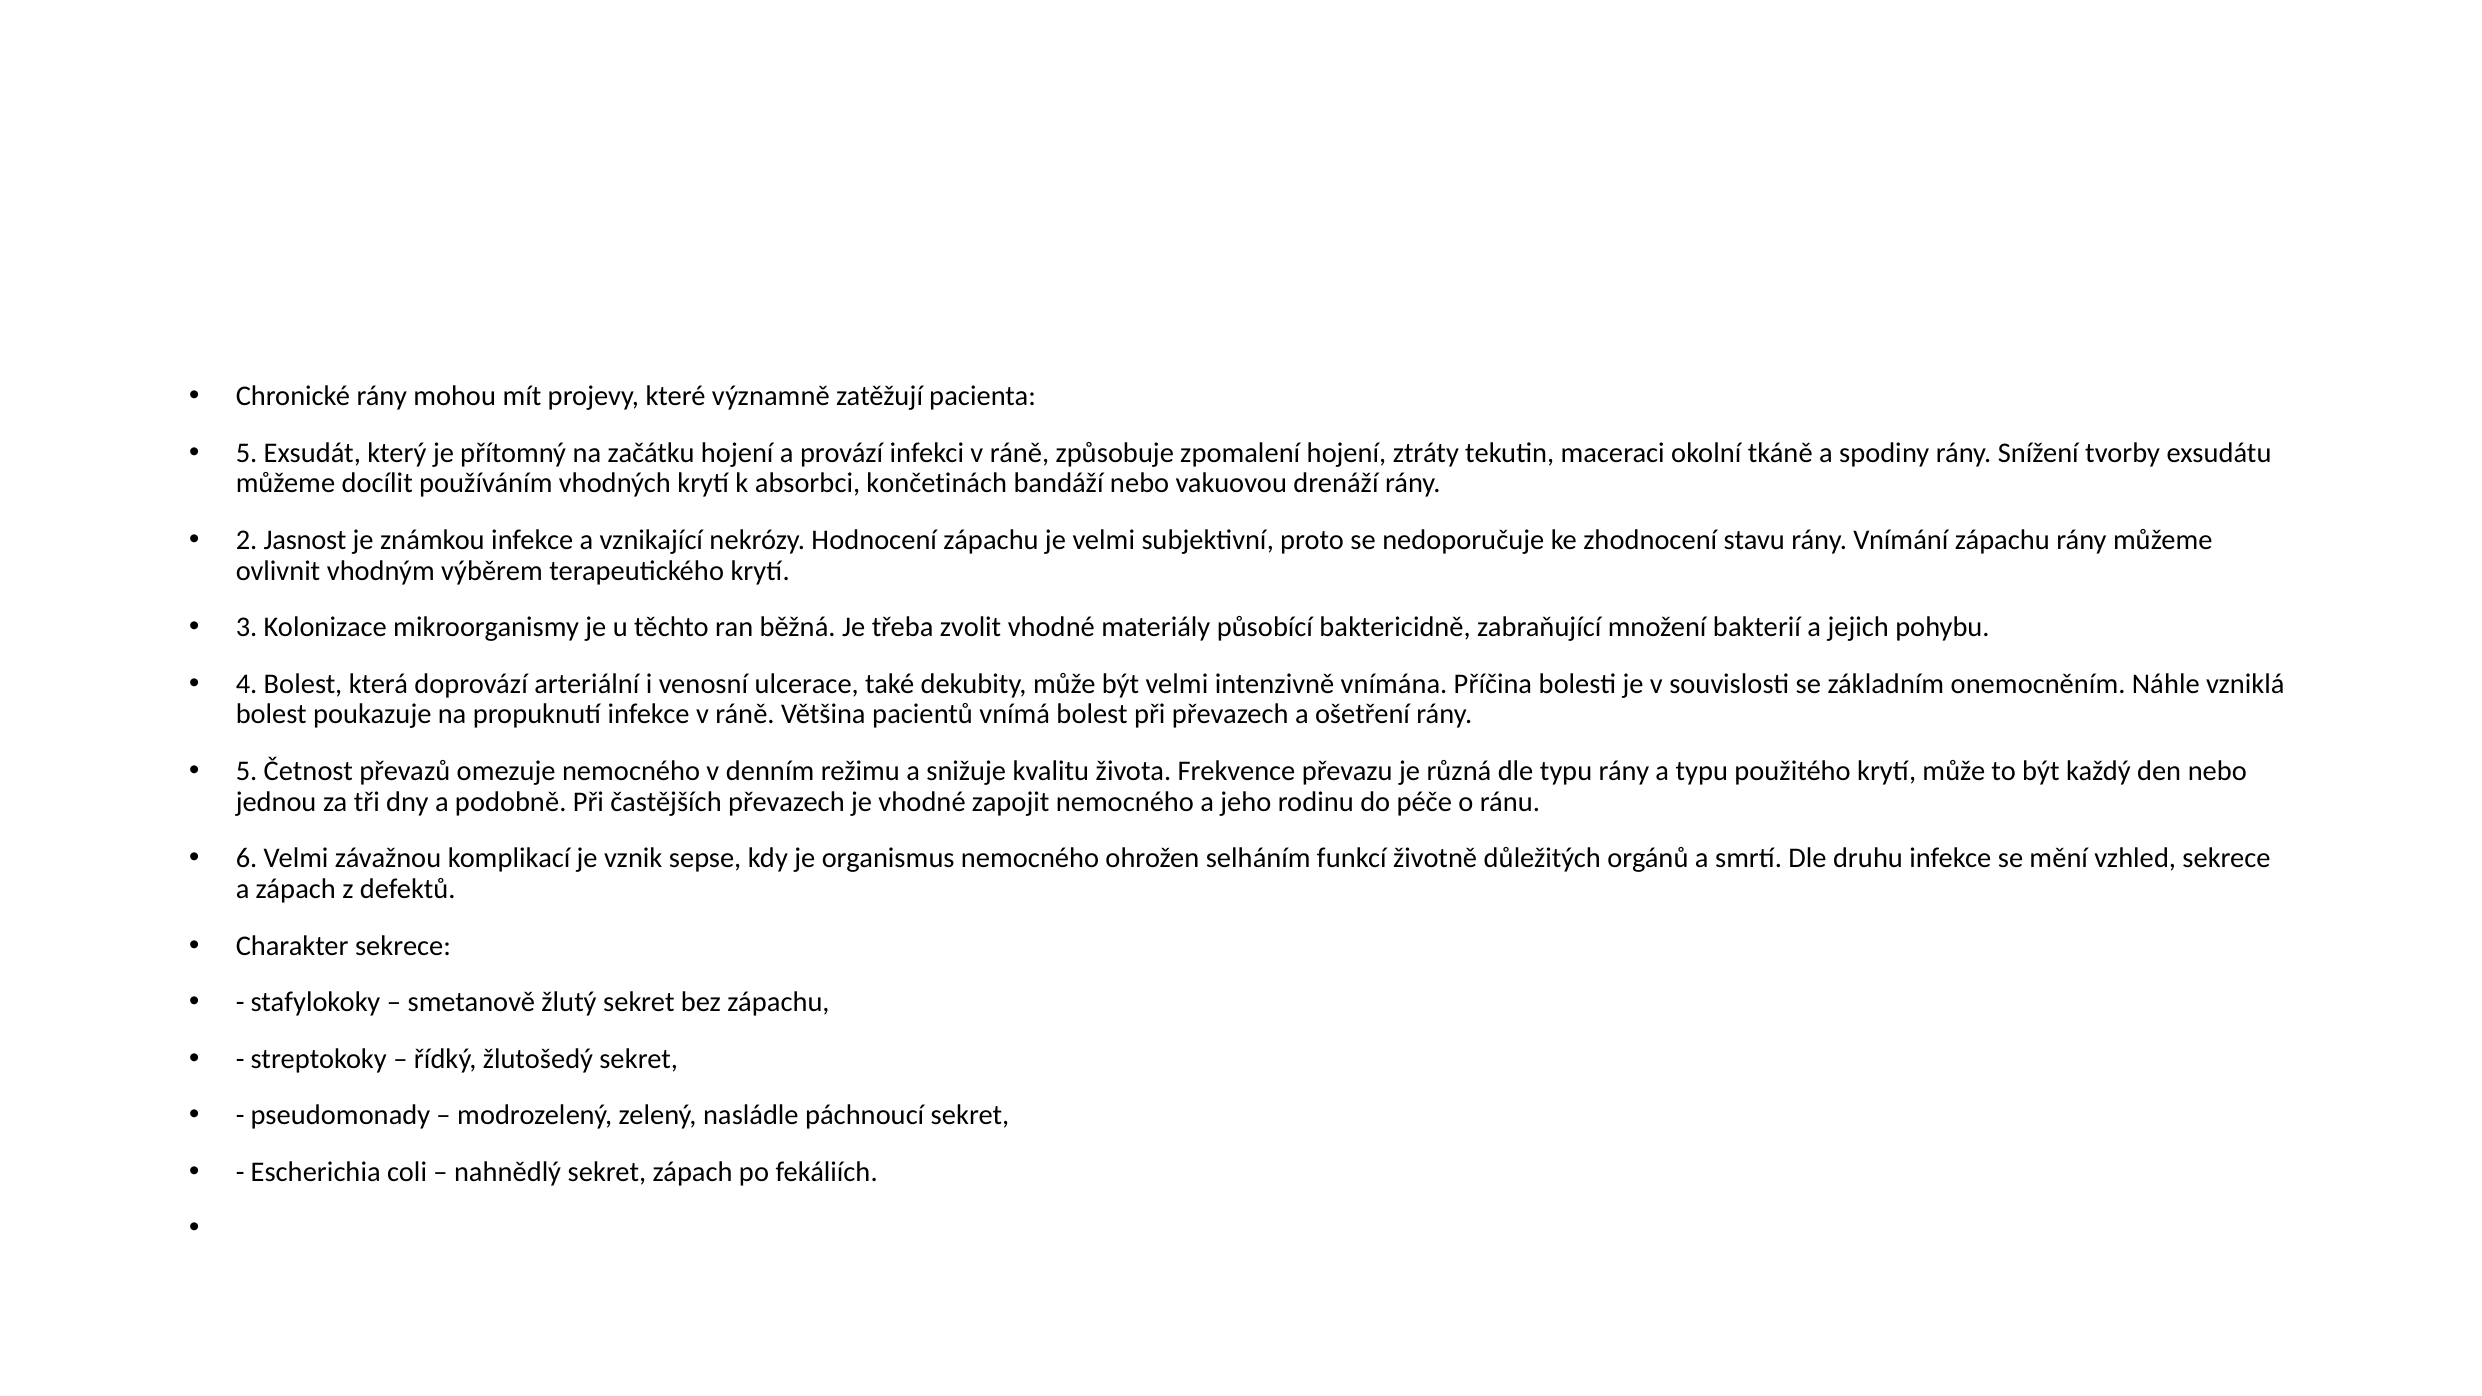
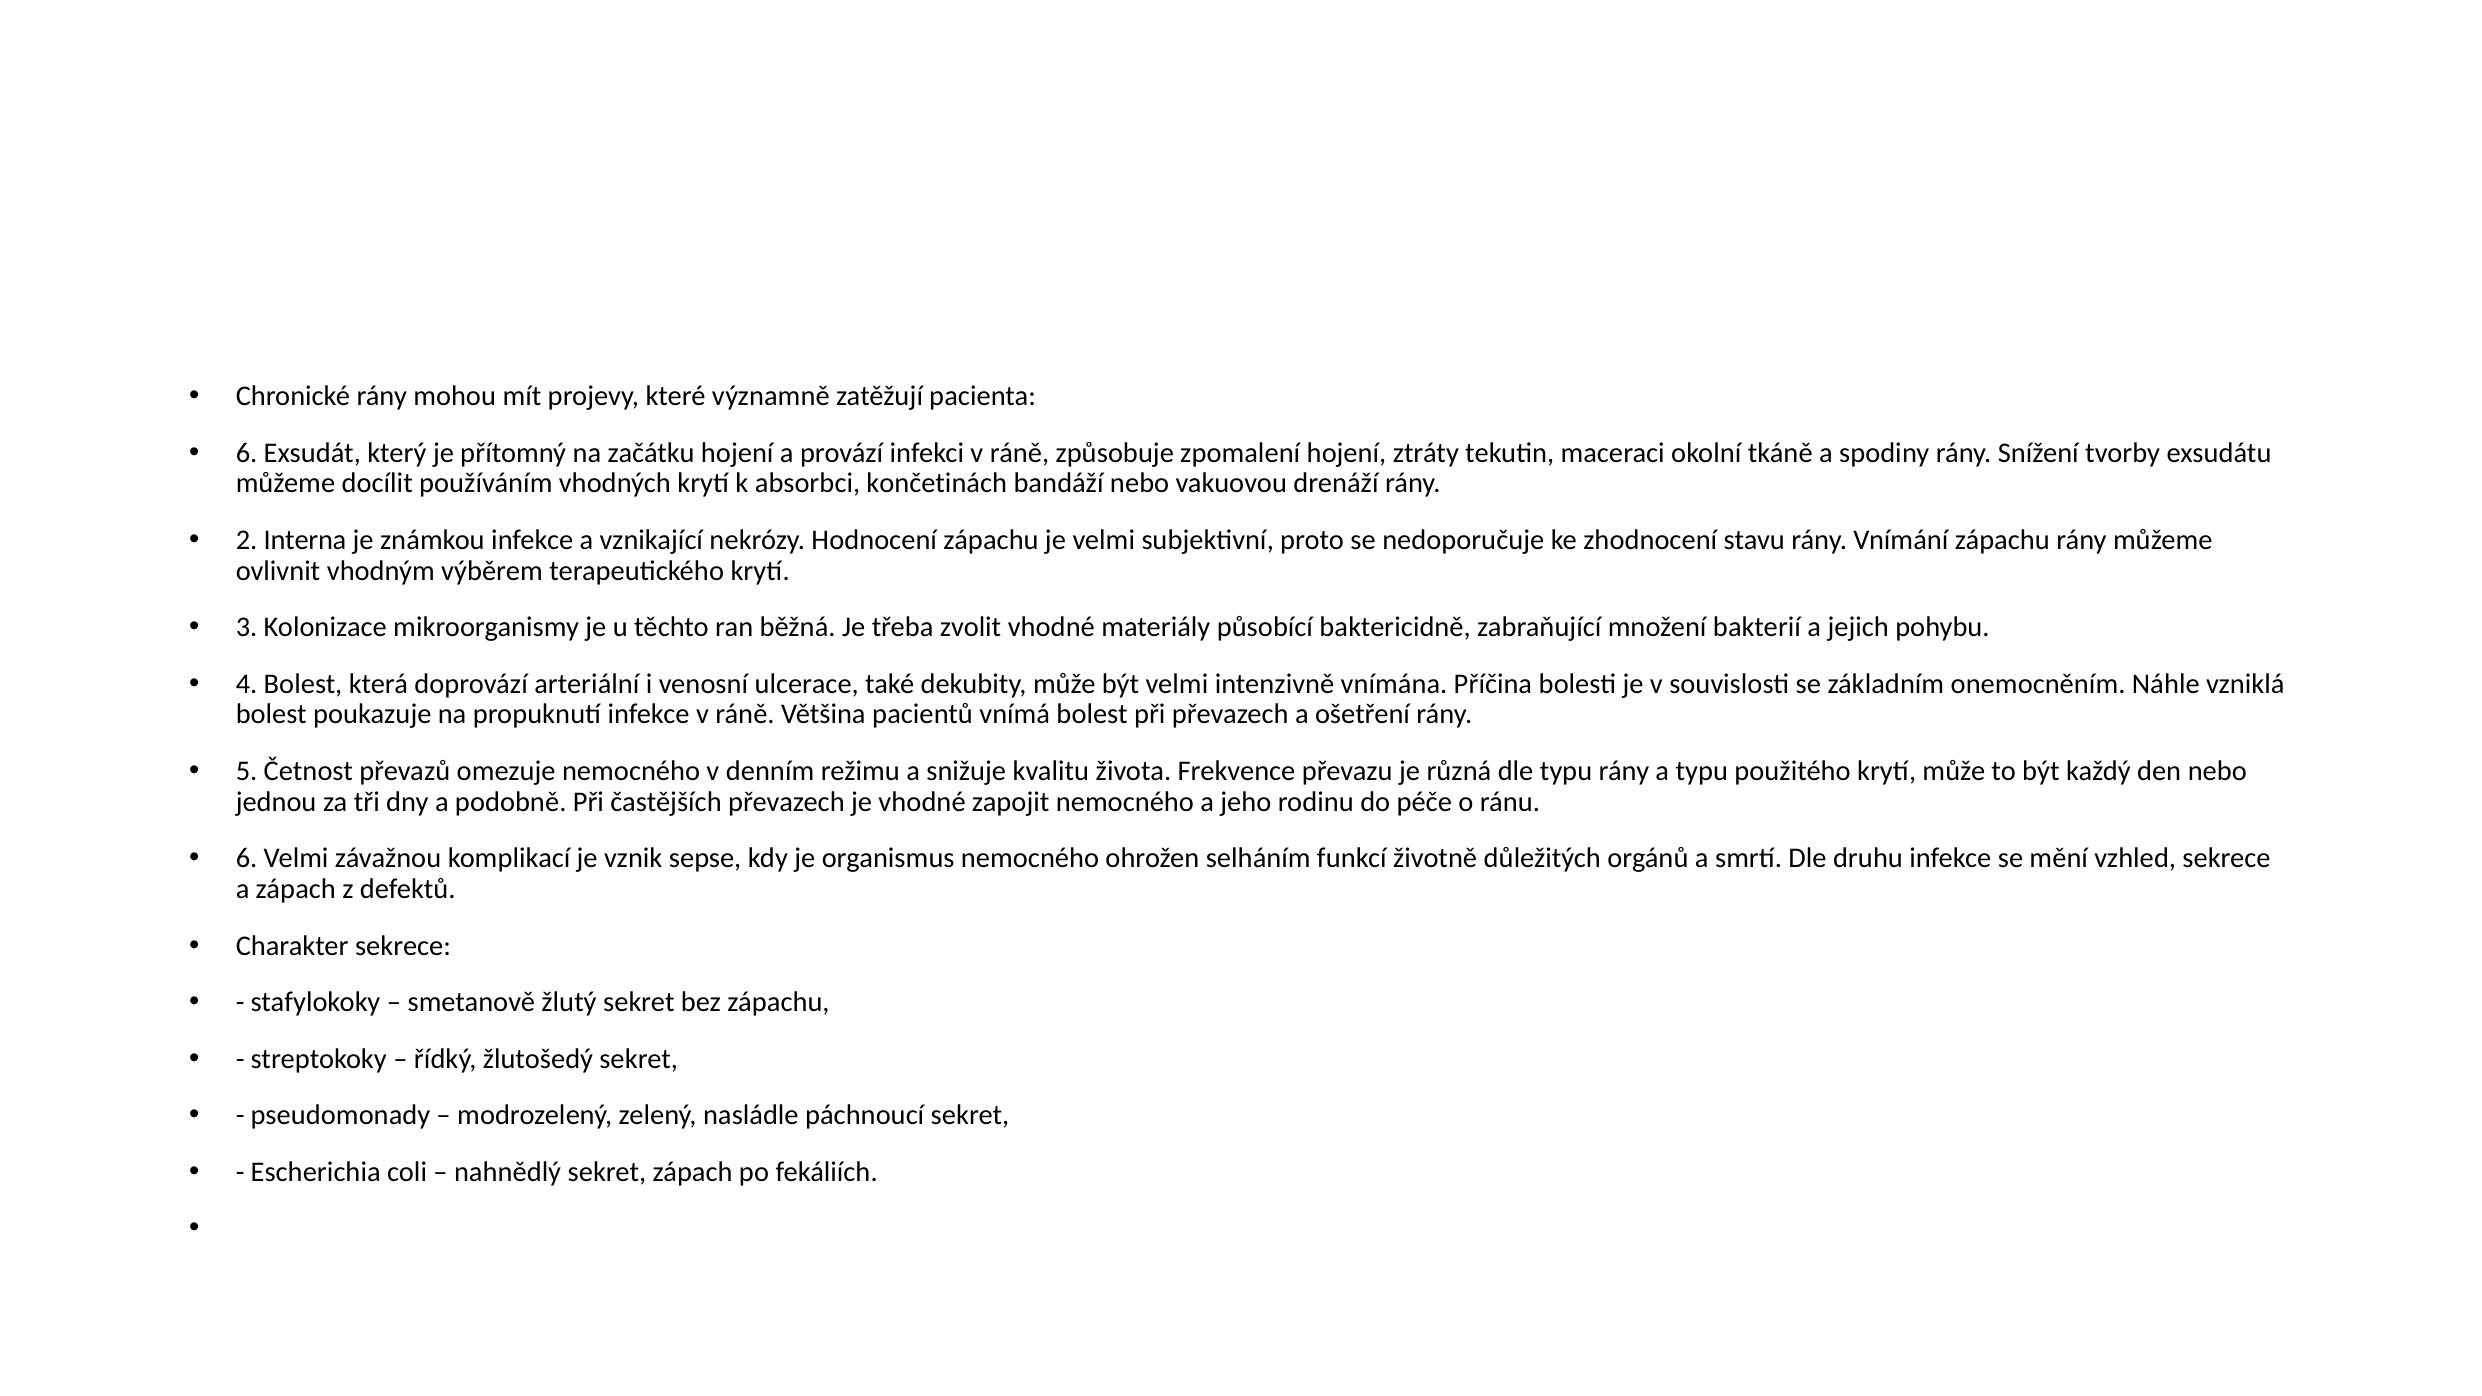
5: 5 -> 6 (247, 453)
Jasnost: Jasnost -> Interna (305, 540)
